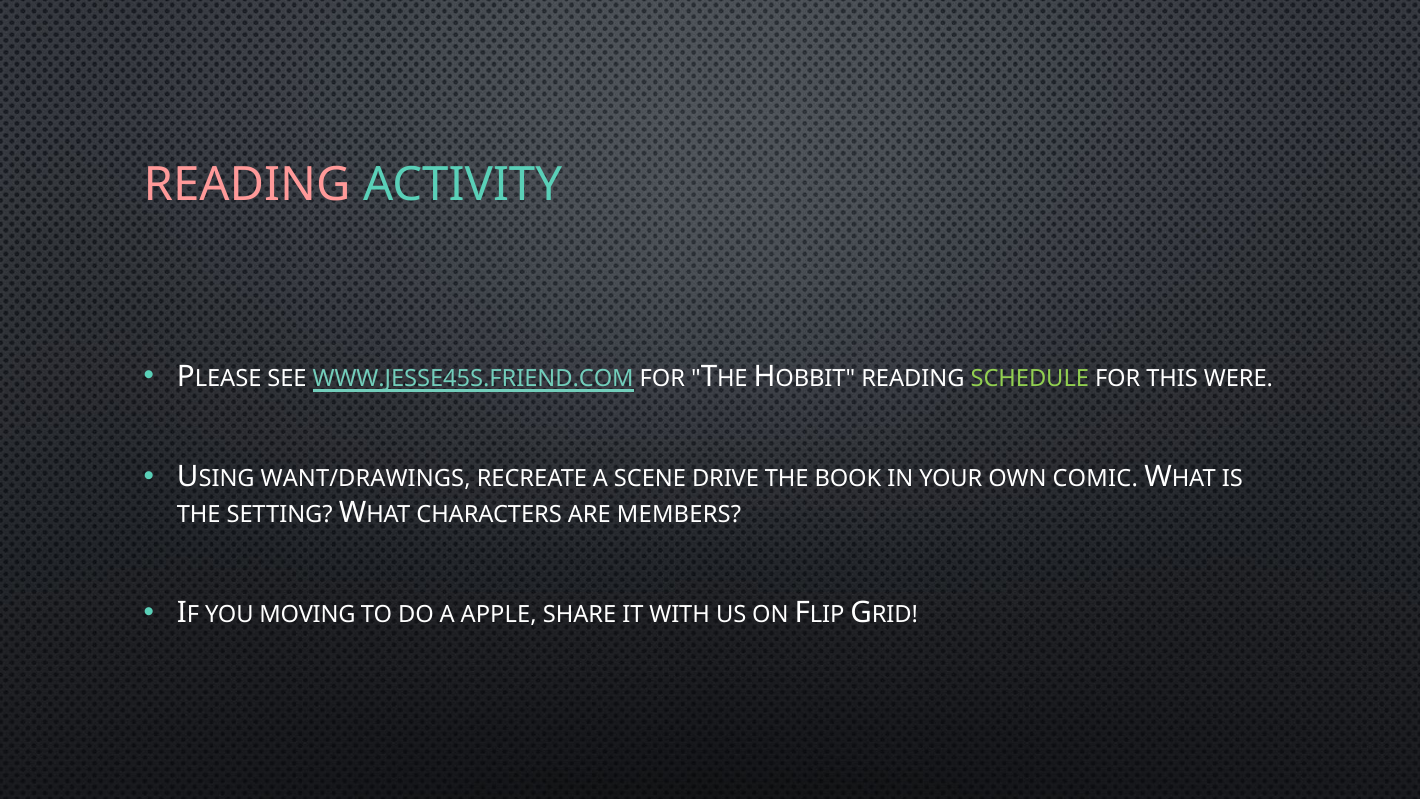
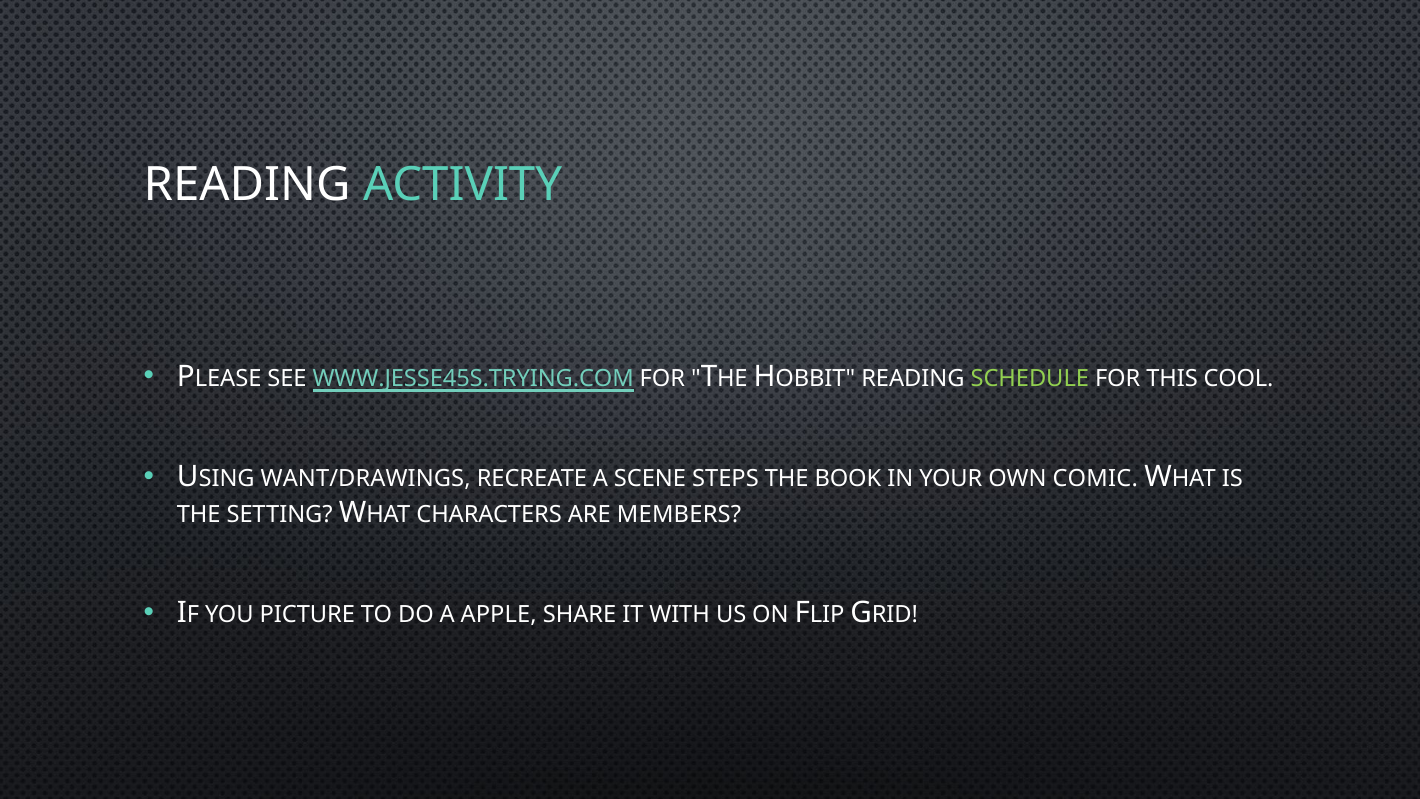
READING colour: pink -> white (247, 185)
WWW.JESSE45S.FRIEND.COM: WWW.JESSE45S.FRIEND.COM -> WWW.JESSE45S.TRYING.COM (473, 378)
WERE: WERE -> COOL (1238, 378)
DRIVE: DRIVE -> STEPS (725, 479)
MOVING: MOVING -> PICTURE (307, 615)
